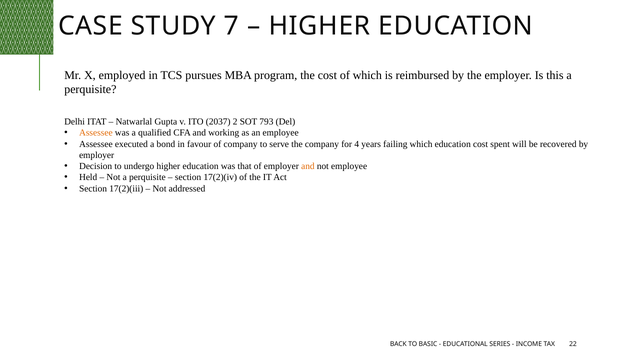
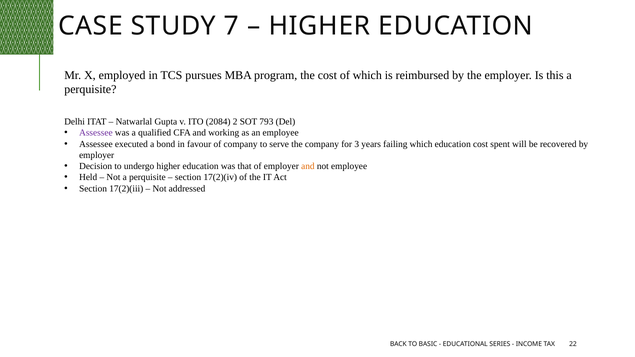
2037: 2037 -> 2084 (218, 122)
Assessee colour: orange -> purple (96, 133)
4: 4 -> 3 (357, 144)
